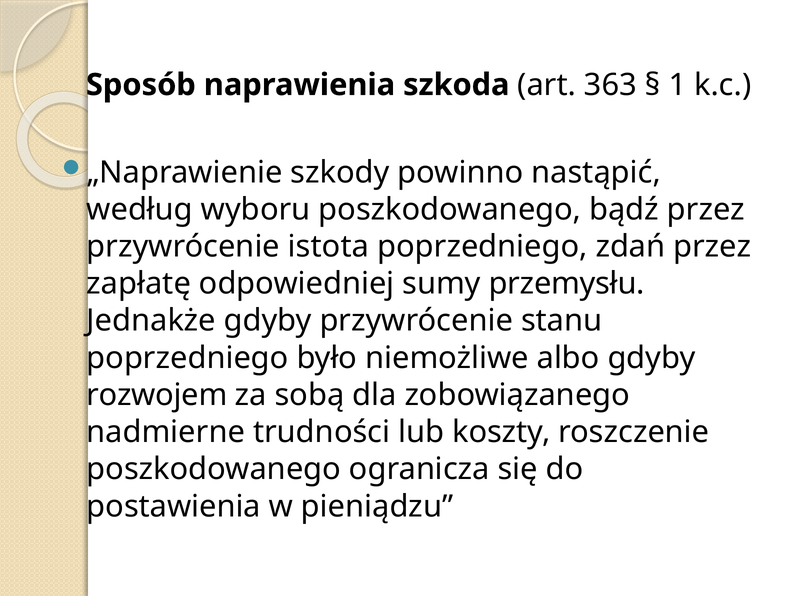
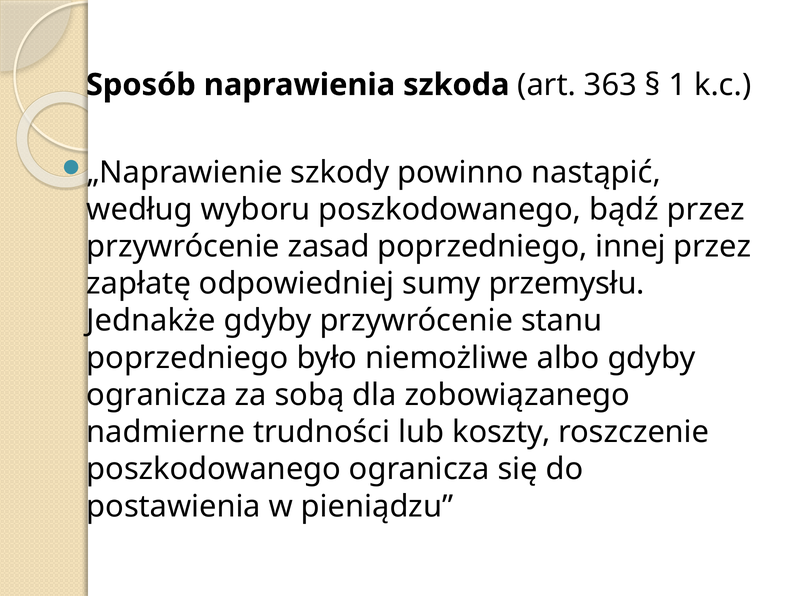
istota: istota -> zasad (329, 246)
zdań: zdań -> innej (631, 246)
rozwojem: rozwojem -> ogranicza (157, 395)
